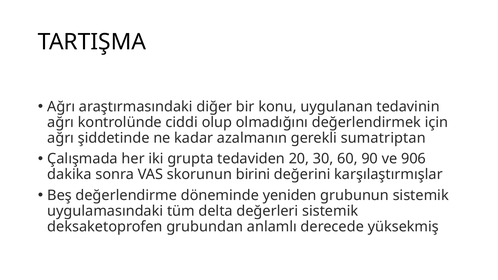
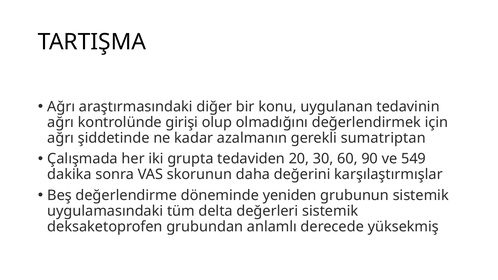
ciddi: ciddi -> girişi (182, 122)
906: 906 -> 549 (413, 159)
birini: birini -> daha (253, 175)
